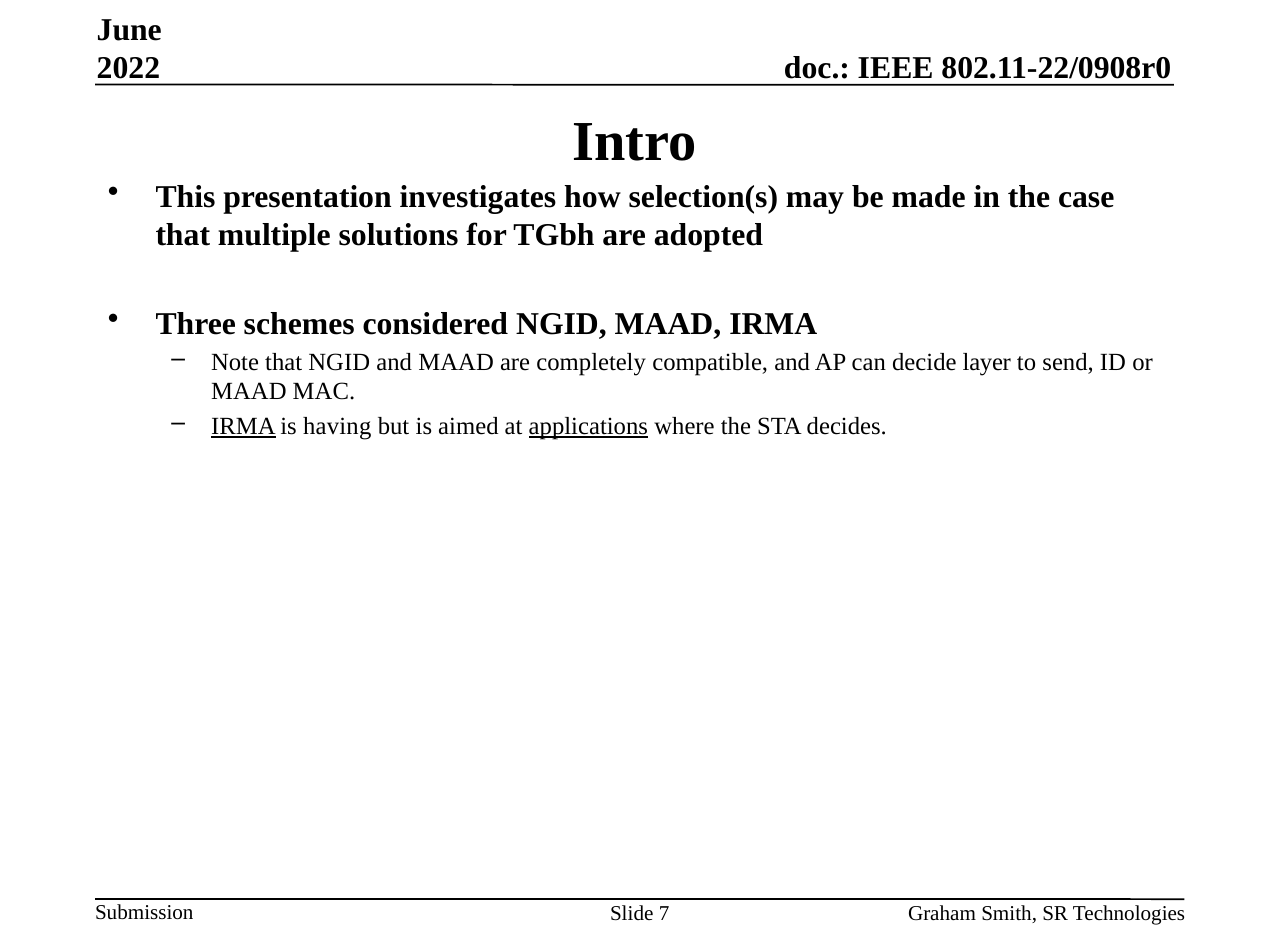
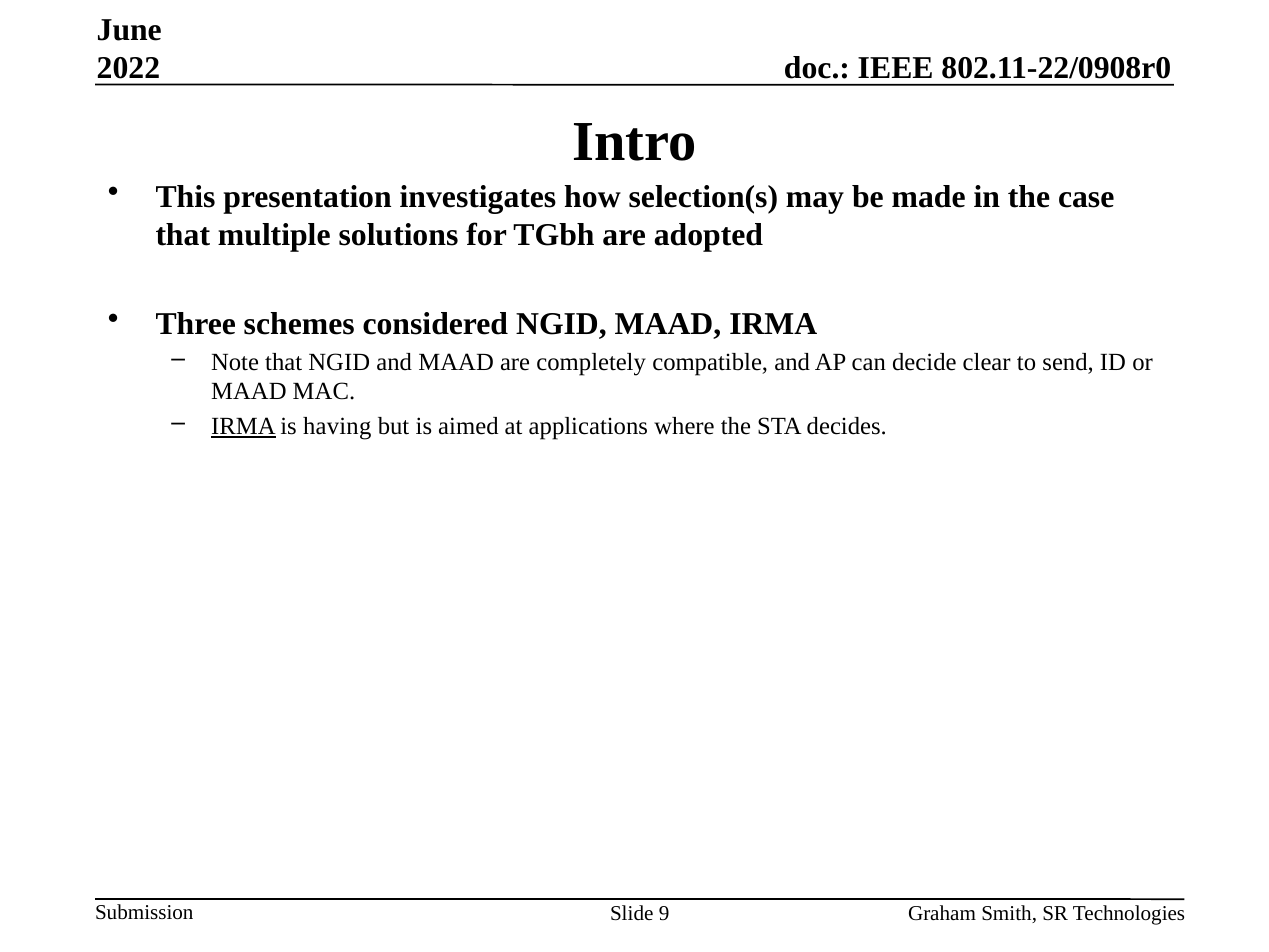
layer: layer -> clear (987, 362)
applications underline: present -> none (588, 426)
7: 7 -> 9 (664, 913)
